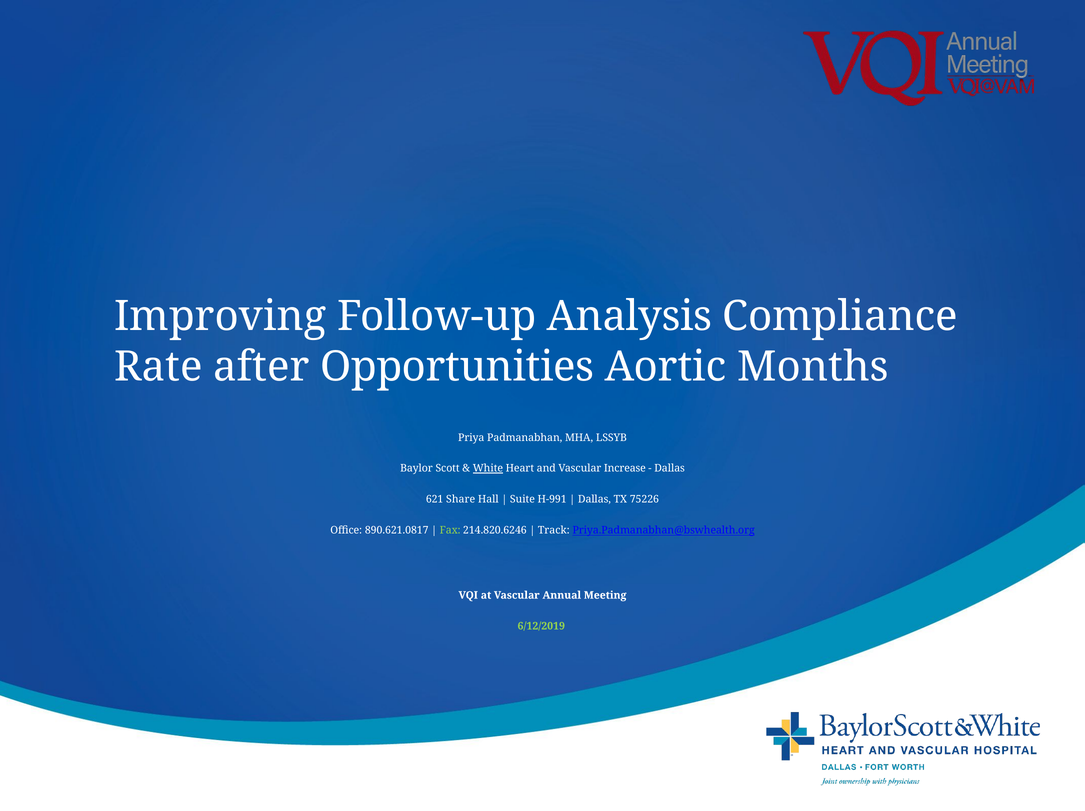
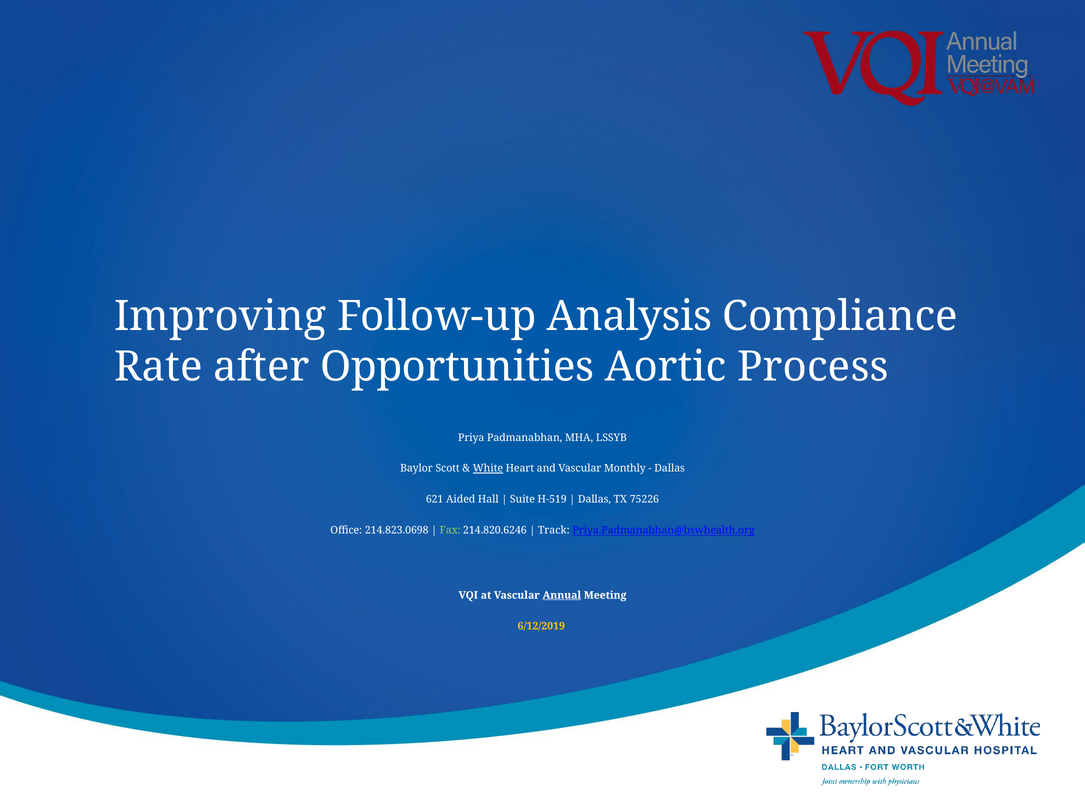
Months: Months -> Process (813, 367)
Increase: Increase -> Monthly (625, 468)
Share: Share -> Aided (461, 499)
H-991: H-991 -> H-519 (552, 499)
890.621.0817: 890.621.0817 -> 214.823.0698 (397, 530)
Annual underline: none -> present (562, 595)
6/12/2019 colour: light green -> yellow (541, 626)
